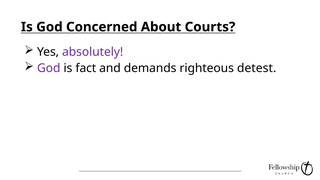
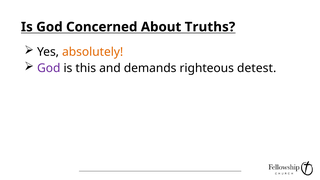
Courts: Courts -> Truths (210, 27)
absolutely colour: purple -> orange (93, 52)
fact: fact -> this (86, 68)
